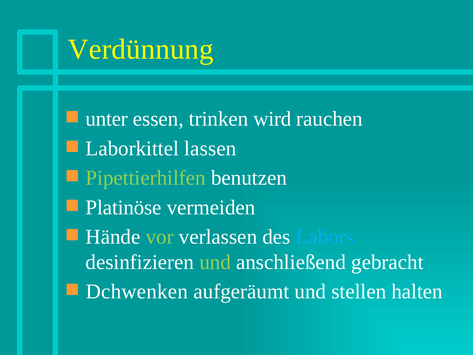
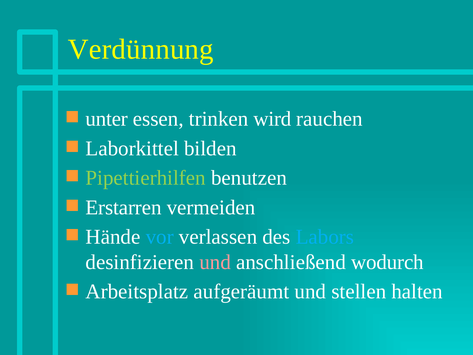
lassen: lassen -> bilden (210, 148)
Platinöse: Platinöse -> Erstarren (124, 207)
vor colour: light green -> light blue (160, 237)
und colour: light green -> pink (215, 262)
gebracht: gebracht -> wodurch (387, 262)
Dchwenken: Dchwenken -> Arbeitsplatz (137, 291)
